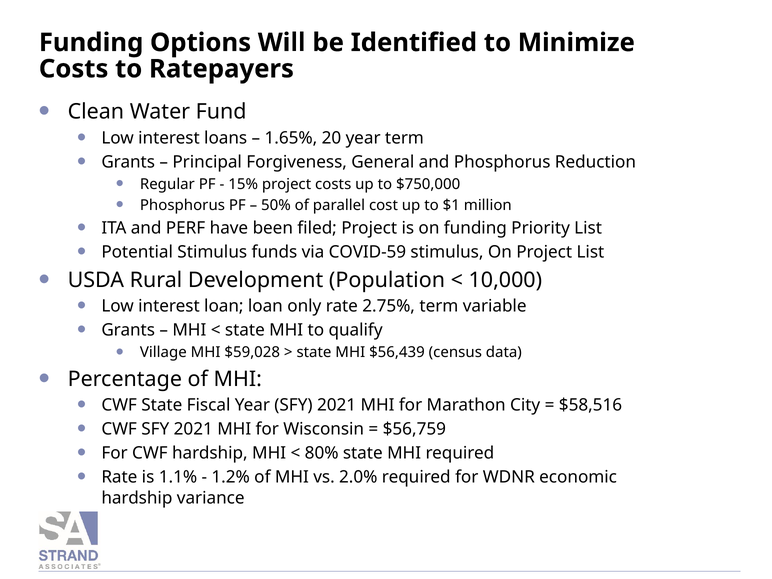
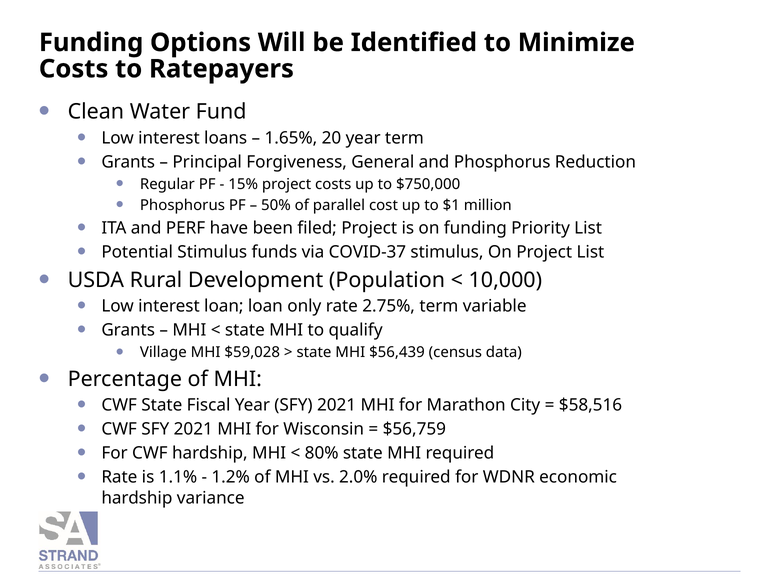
COVID-59: COVID-59 -> COVID-37 (367, 252)
